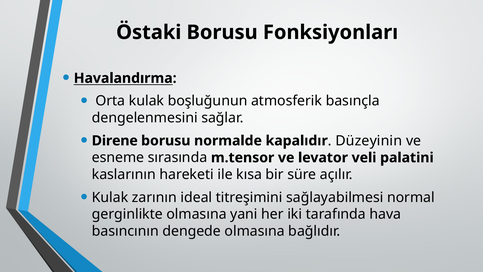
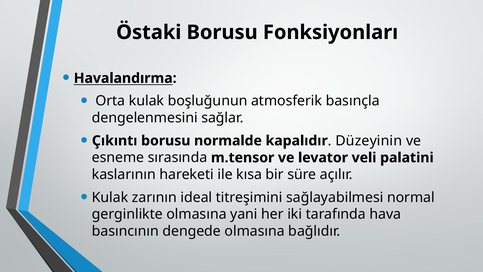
Direne: Direne -> Çıkıntı (115, 141)
